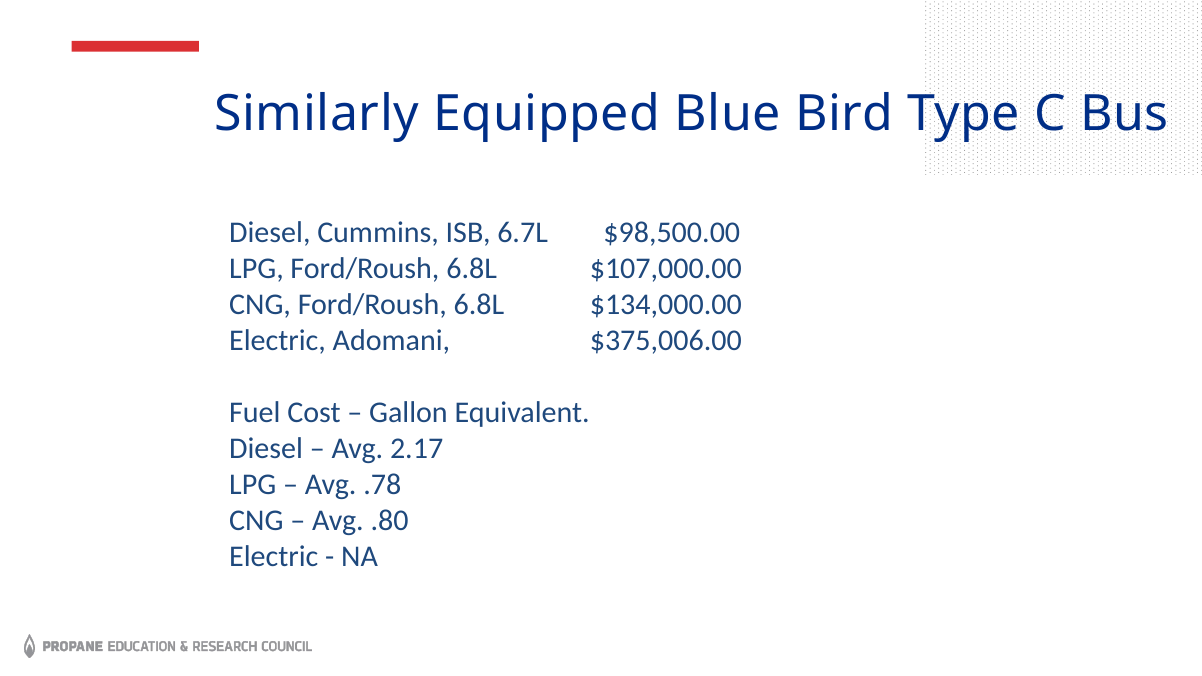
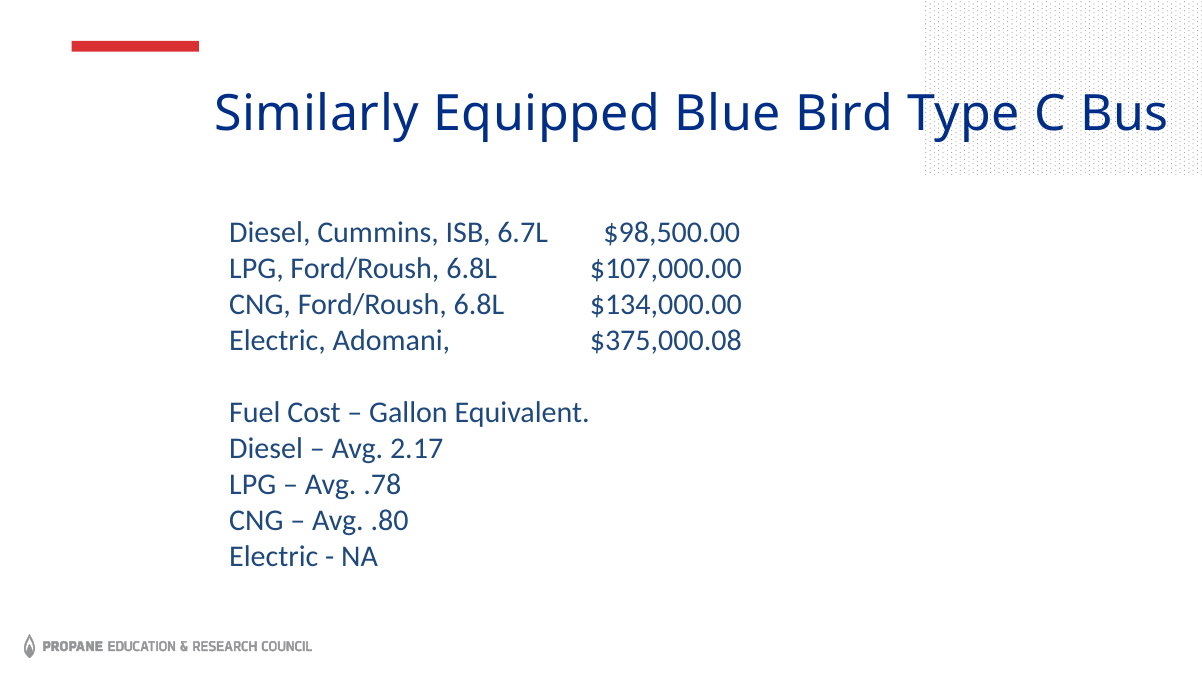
$375,006.00: $375,006.00 -> $375,000.08 (666, 341)
